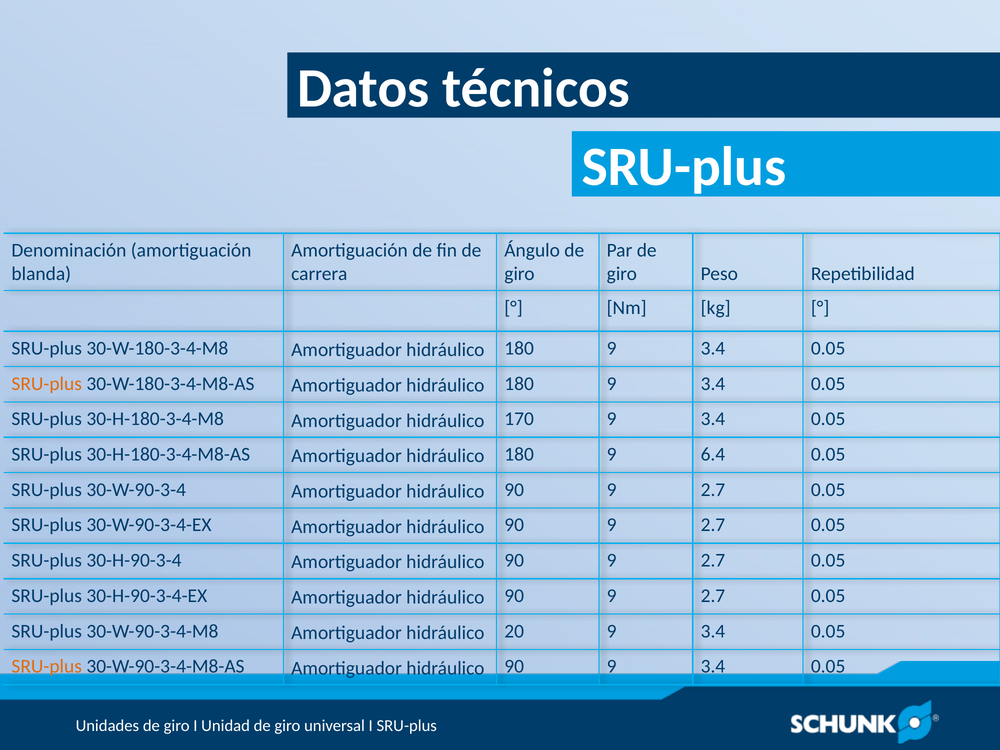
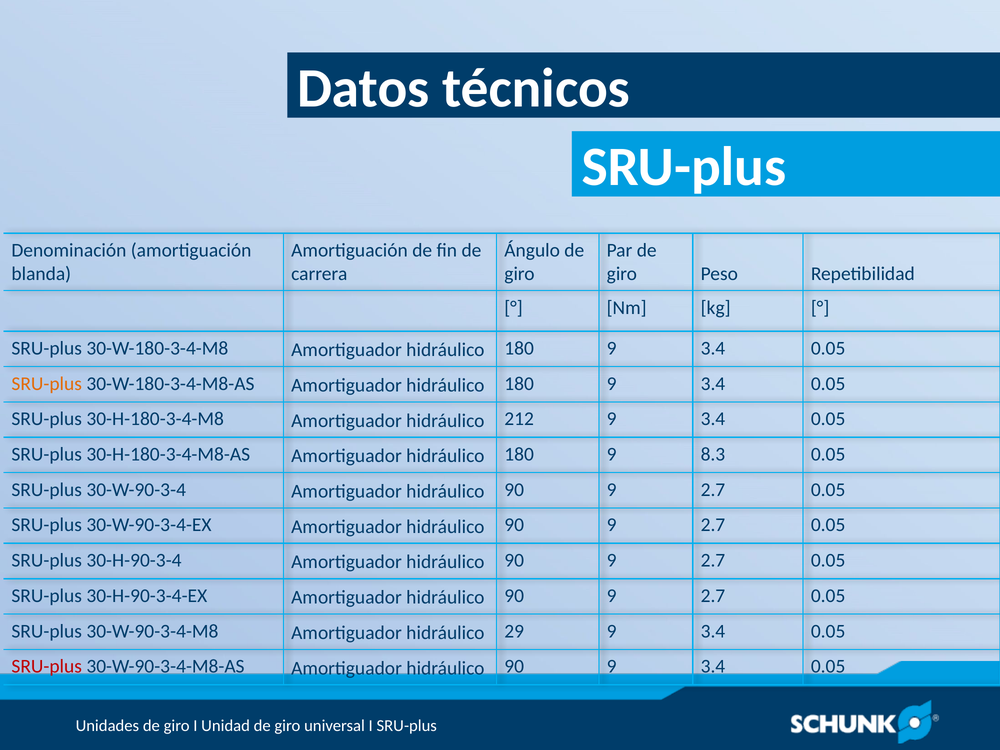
170: 170 -> 212 (519, 419)
6.4: 6.4 -> 8.3 (713, 454)
20: 20 -> 29 (514, 631)
SRU-plus colour: orange -> red (47, 666)
